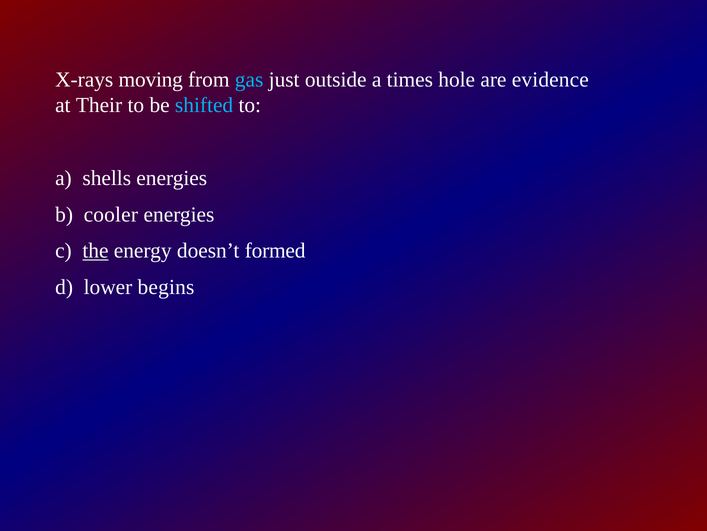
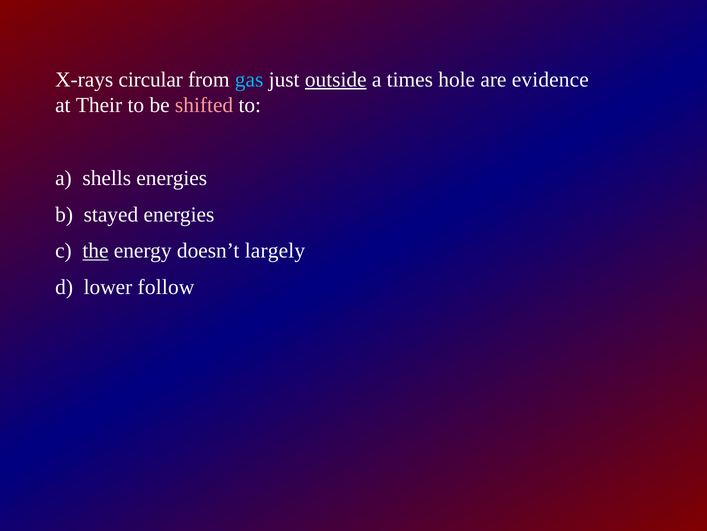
moving: moving -> circular (151, 79)
outside underline: none -> present (336, 79)
shifted colour: light blue -> pink (204, 105)
cooler: cooler -> stayed (111, 214)
formed: formed -> largely (275, 250)
begins: begins -> follow (166, 287)
